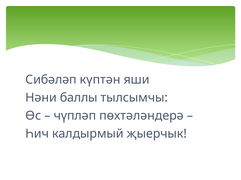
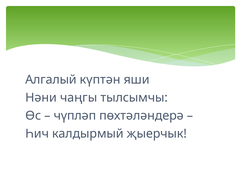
Сибәләп: Сибәләп -> Алгалый (51, 80)
баллы: баллы -> чаңгы (79, 98)
